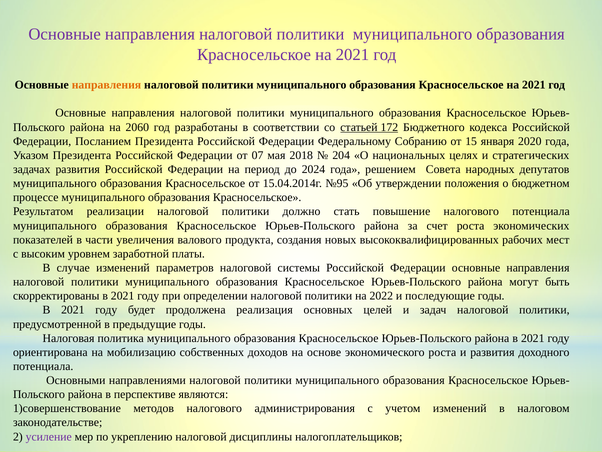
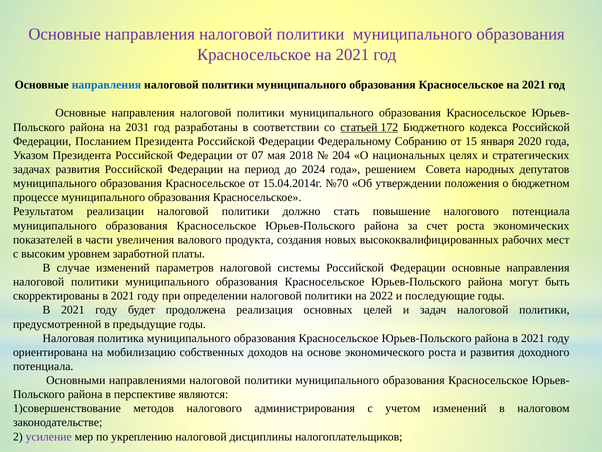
направления colour: orange -> blue (106, 85)
2060: 2060 -> 2031 (137, 127)
№95: №95 -> №70 (337, 183)
